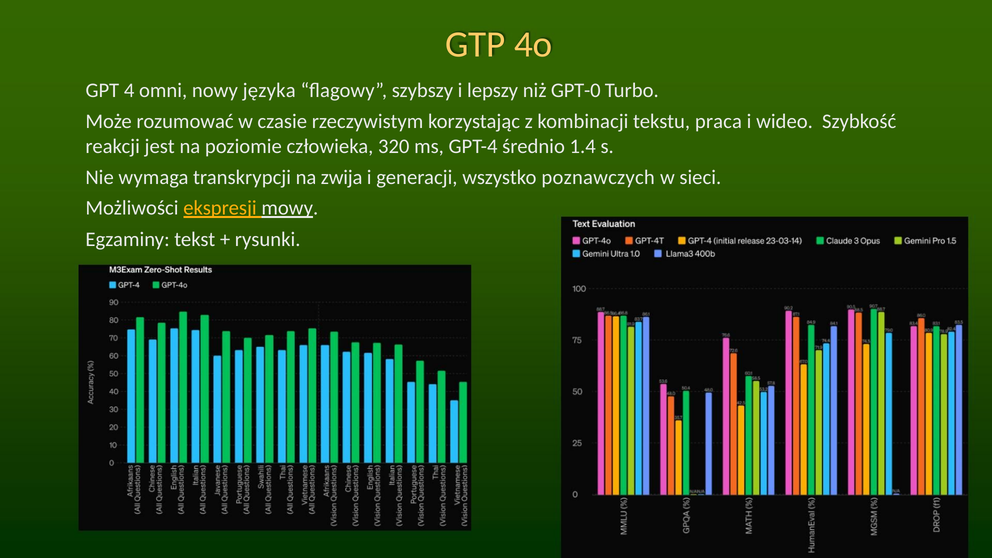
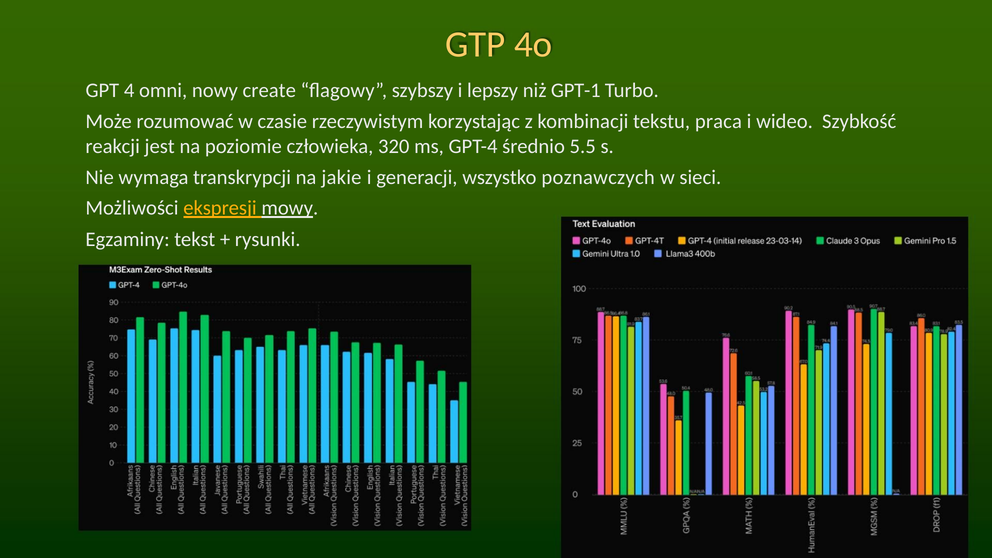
języka: języka -> create (269, 91)
GPT-0: GPT-0 -> GPT-1 (576, 91)
1.4: 1.4 -> 5.5 (583, 146)
zwija: zwija -> jakie (341, 177)
